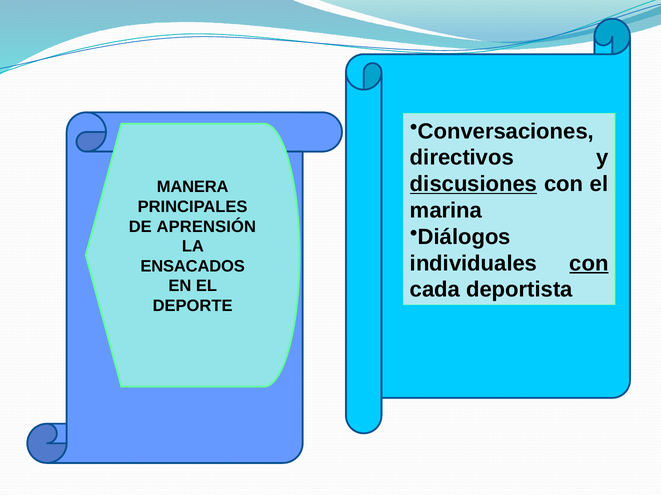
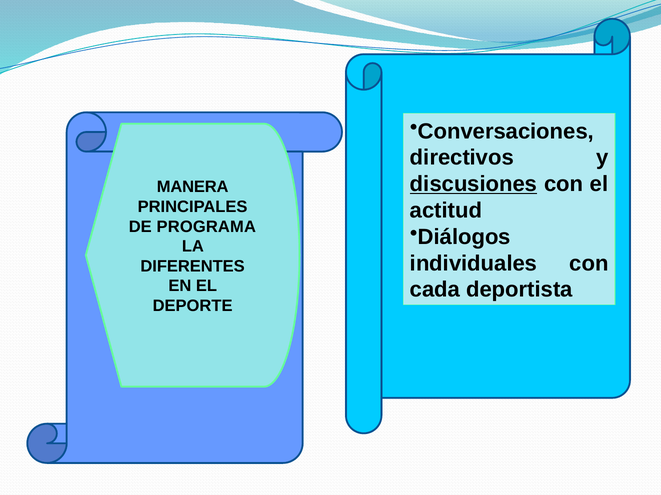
marina: marina -> actitud (446, 211)
APRENSIÓN: APRENSIÓN -> PROGRAMA (206, 227)
con underline: present -> none (589, 264)
ENSACADOS: ENSACADOS -> DIFERENTES (193, 267)
